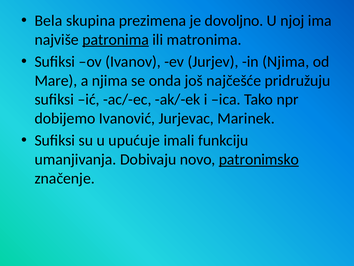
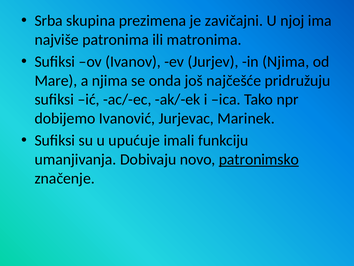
Bela: Bela -> Srba (49, 21)
dovoljno: dovoljno -> zavičajni (234, 21)
patronima underline: present -> none (116, 39)
